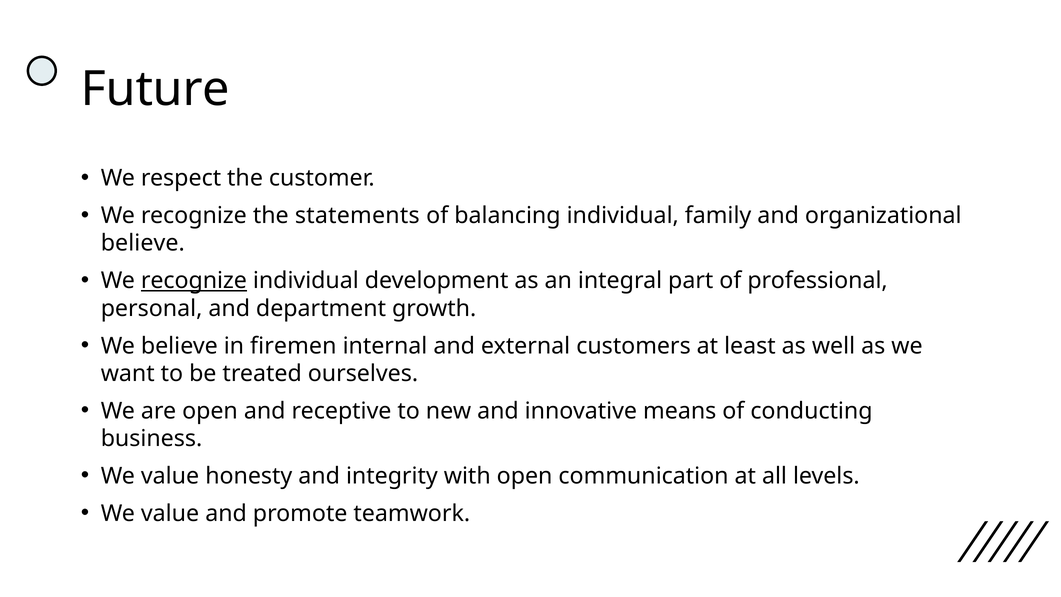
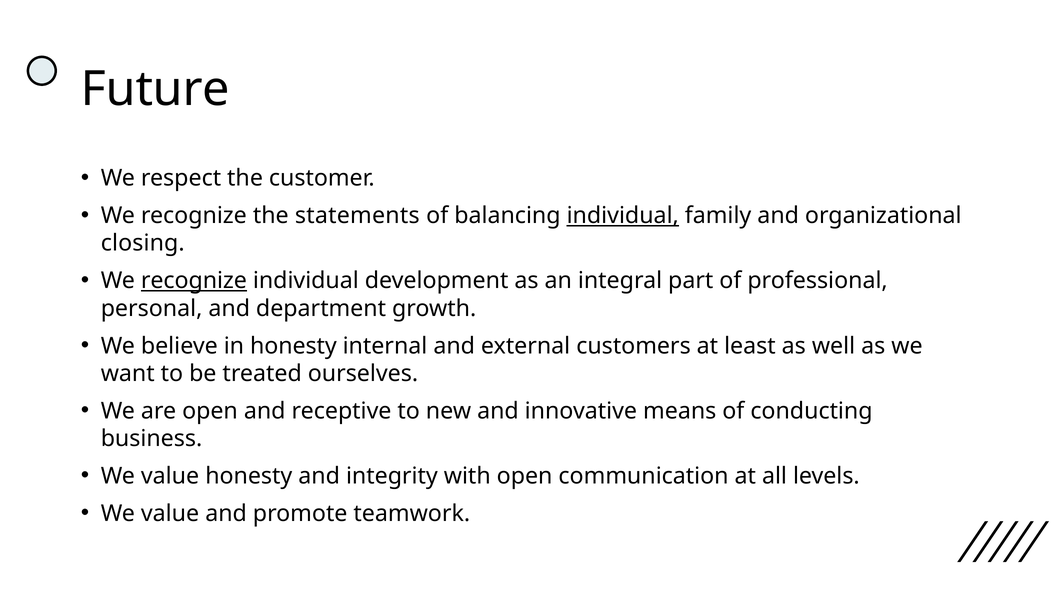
individual underline: none -> present (623, 216)
believe: believe -> closing (143, 243)
in firemen: firemen -> honesty (293, 346)
